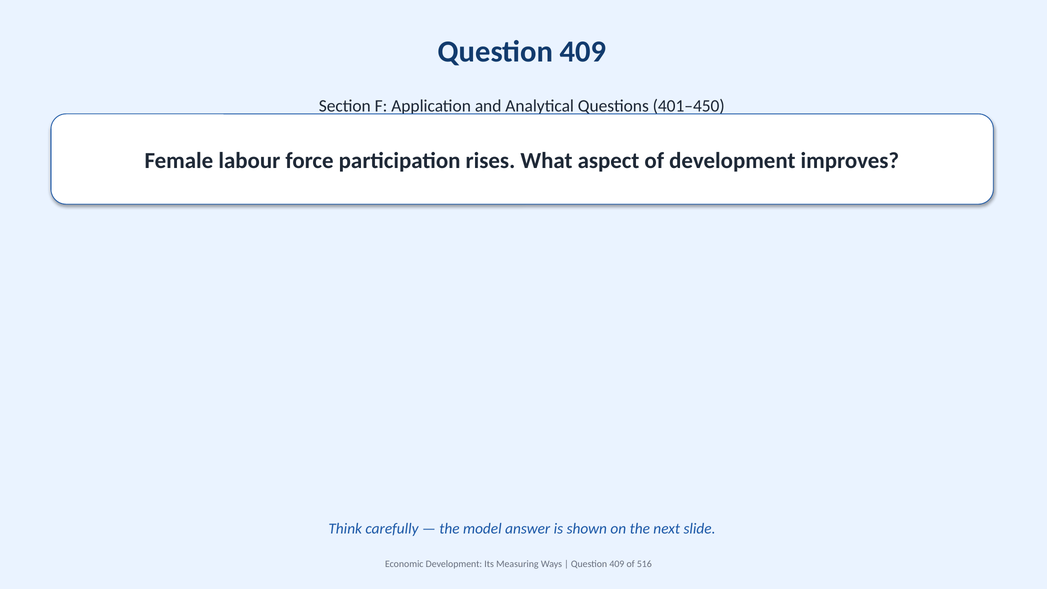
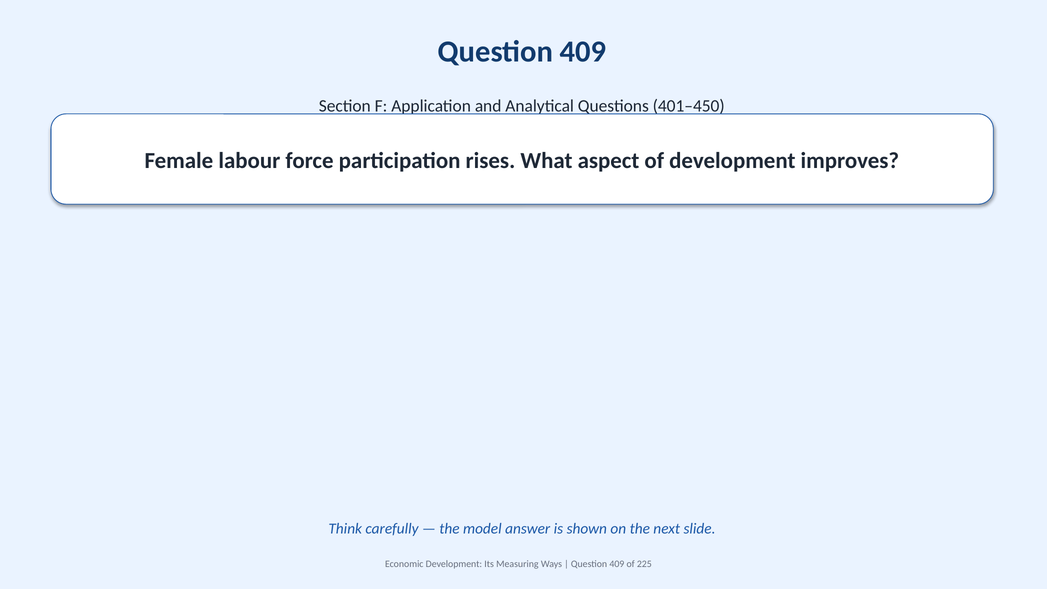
516: 516 -> 225 (644, 564)
